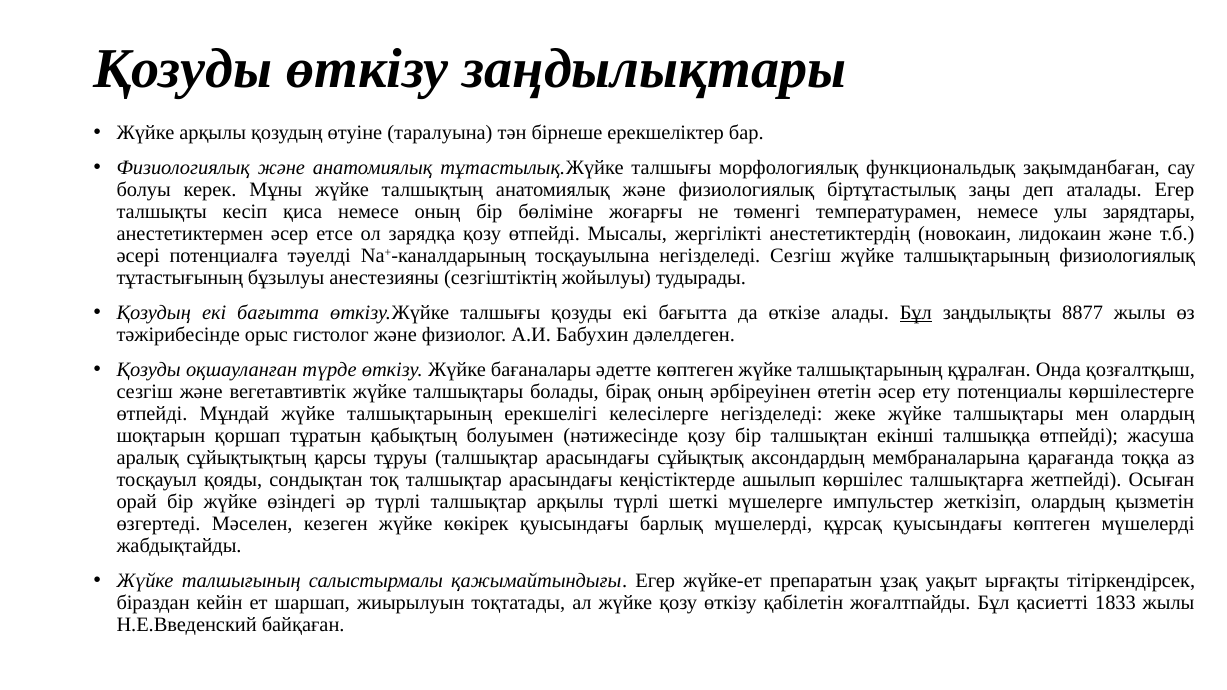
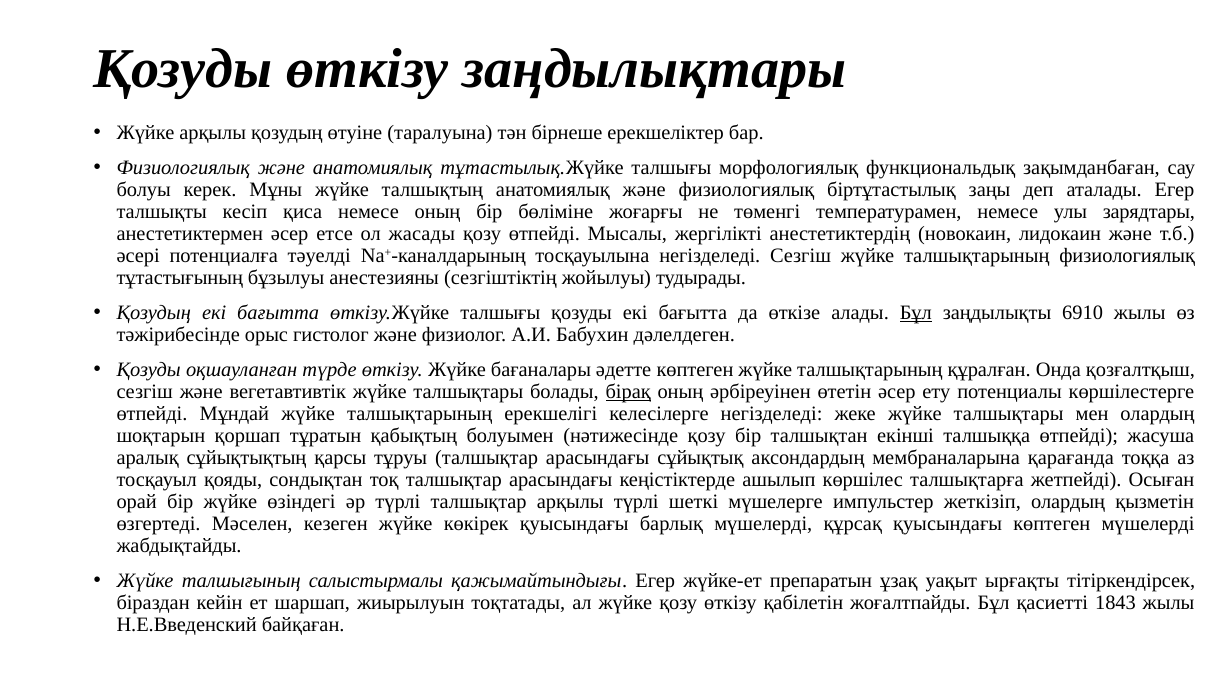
зарядқа: зарядқа -> жасады (422, 234)
8877: 8877 -> 6910 (1083, 313)
бірақ underline: none -> present (628, 391)
1833: 1833 -> 1843 (1115, 603)
